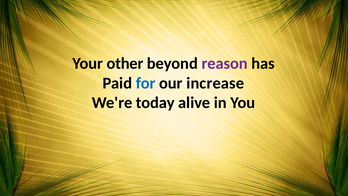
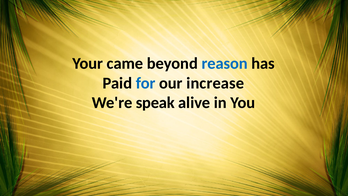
other: other -> came (125, 63)
reason colour: purple -> blue (225, 63)
today: today -> speak (155, 103)
